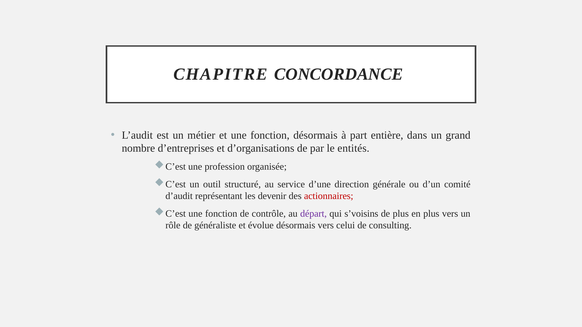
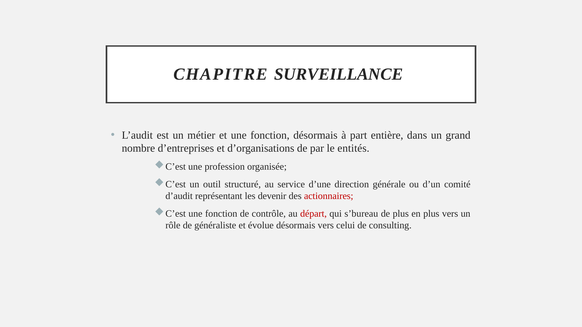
CONCORDANCE: CONCORDANCE -> SURVEILLANCE (339, 74)
départ colour: purple -> red (314, 214)
s’voisins: s’voisins -> s’bureau (361, 214)
